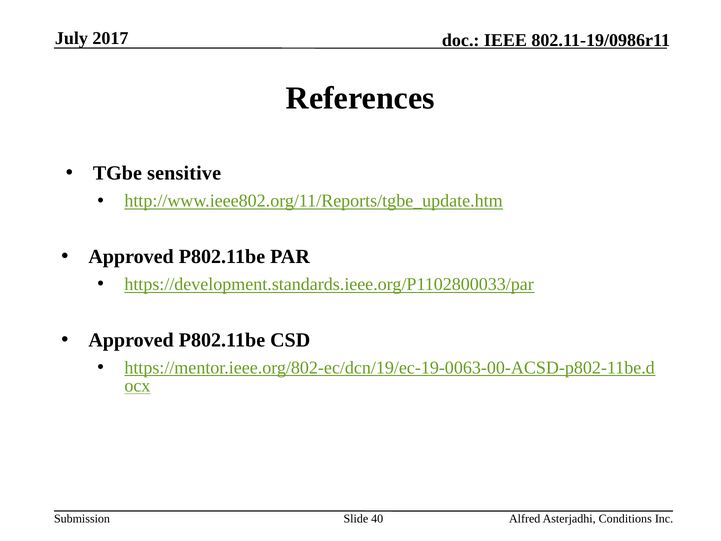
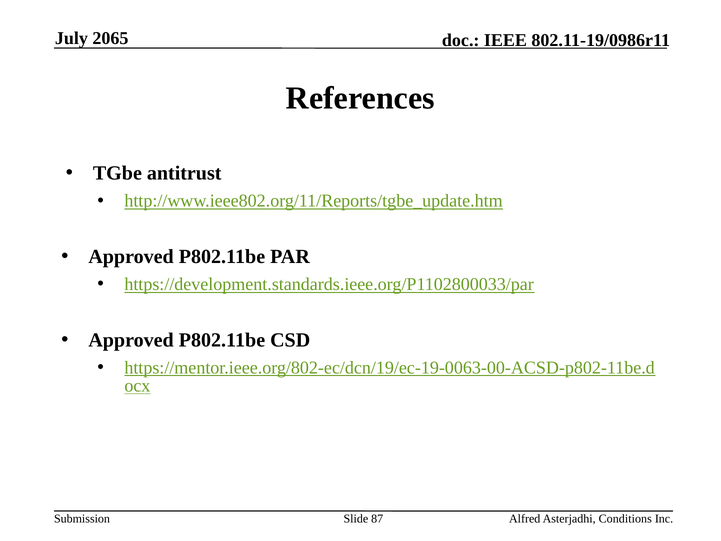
2017: 2017 -> 2065 (110, 38)
sensitive: sensitive -> antitrust (184, 173)
40: 40 -> 87 (377, 519)
